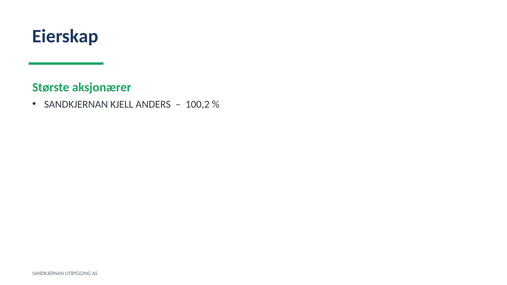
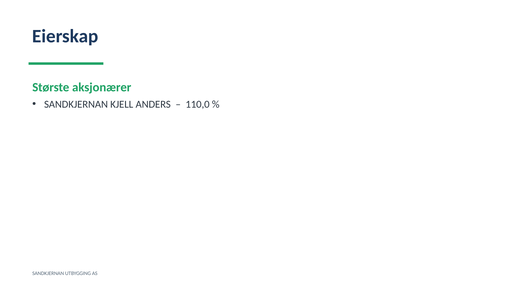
100,2: 100,2 -> 110,0 (198, 104)
